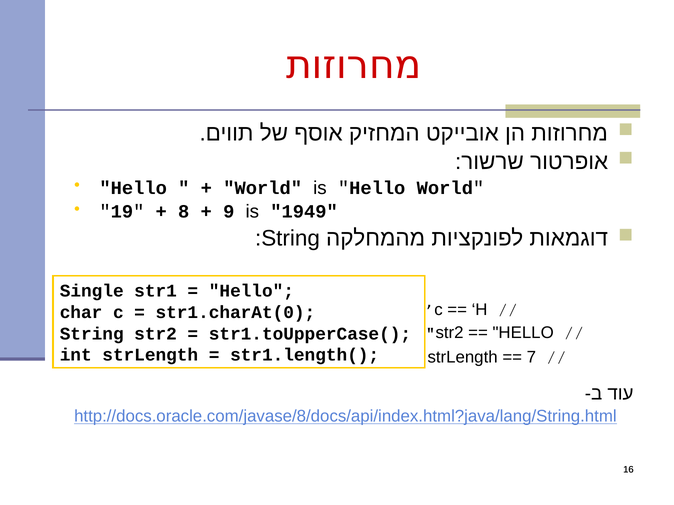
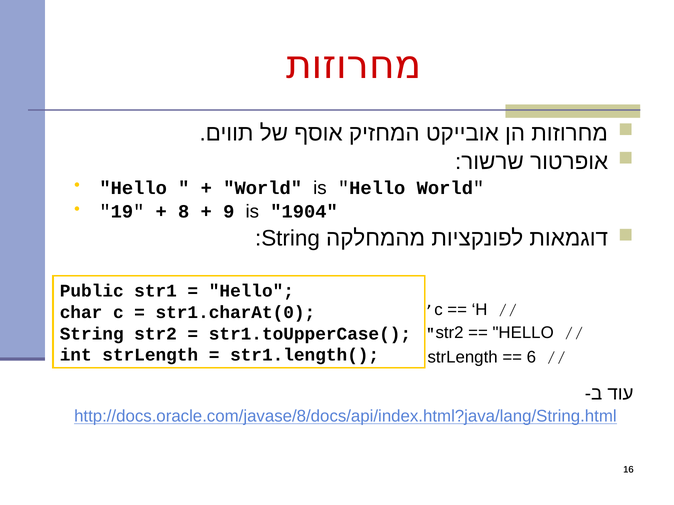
1949: 1949 -> 1904 (304, 212)
Single: Single -> Public (92, 291)
7: 7 -> 6 (531, 358)
